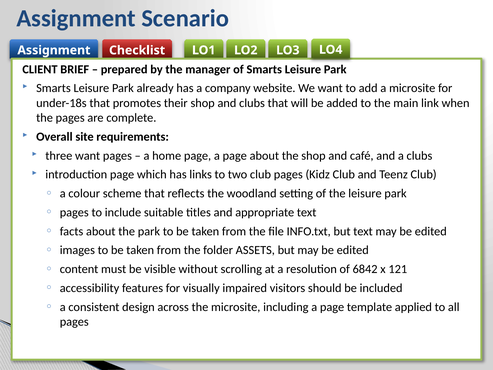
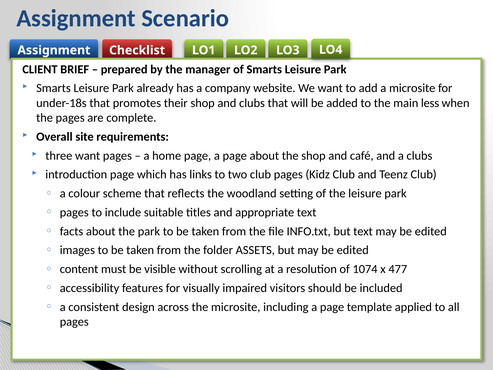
link: link -> less (430, 103)
6842: 6842 -> 1074 (365, 269)
121: 121 -> 477 (398, 269)
